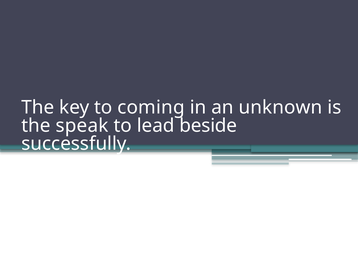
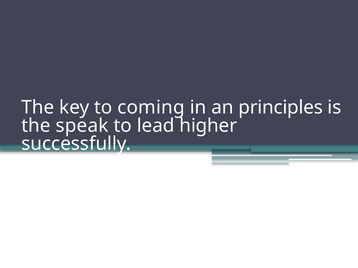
unknown: unknown -> principles (281, 108)
beside: beside -> higher (208, 126)
